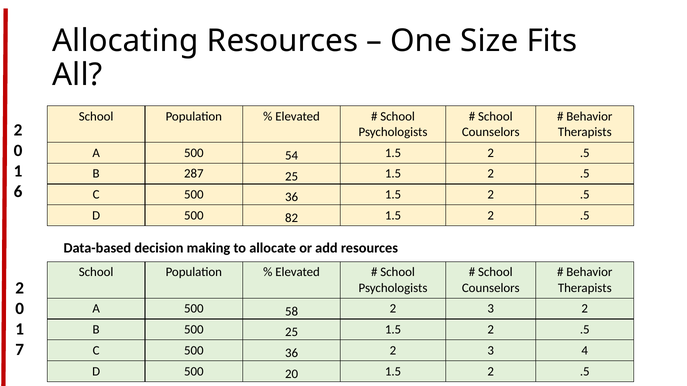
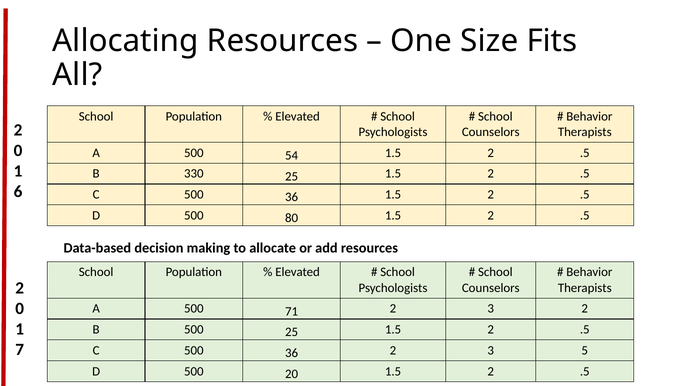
287: 287 -> 330 (194, 174)
82: 82 -> 80 (292, 218)
58: 58 -> 71 (292, 312)
4: 4 -> 5 (585, 351)
